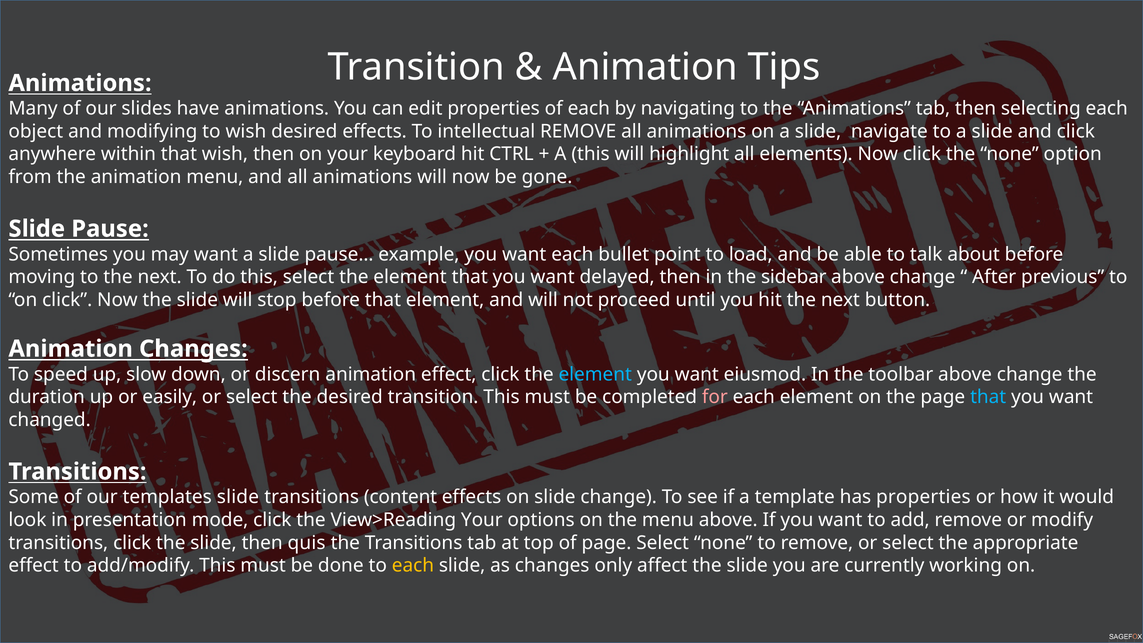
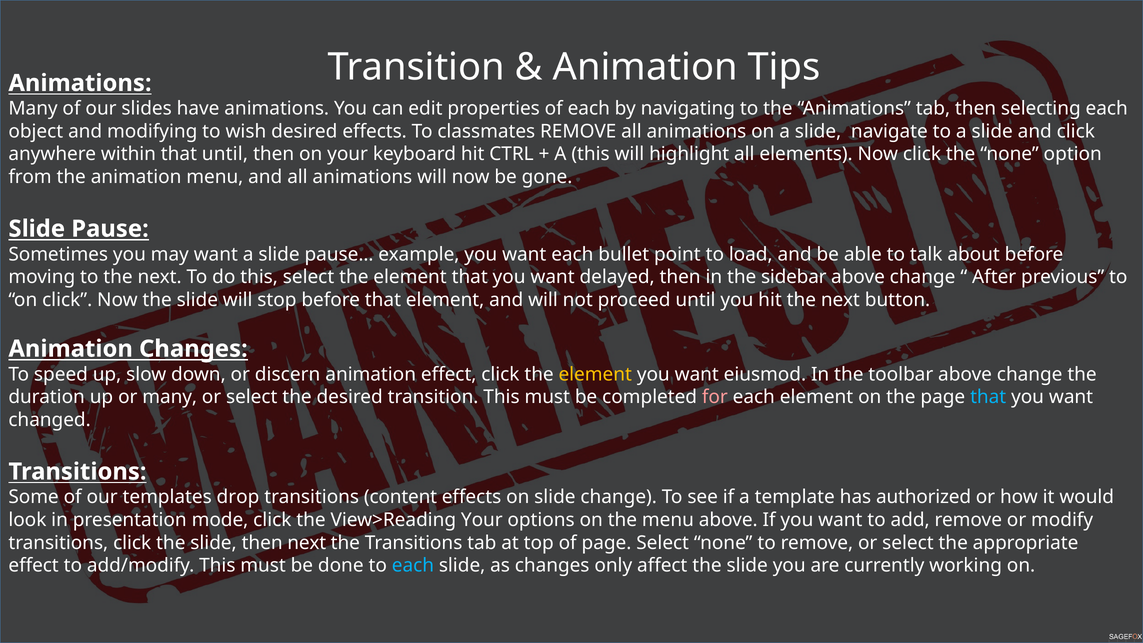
intellectual: intellectual -> classmates (486, 131)
that wish: wish -> until (225, 154)
element colour: light blue -> yellow (595, 374)
or easily: easily -> many (170, 397)
templates slide: slide -> drop (238, 497)
has properties: properties -> authorized (924, 497)
then quis: quis -> next (307, 543)
each colour: yellow -> light blue (413, 566)
